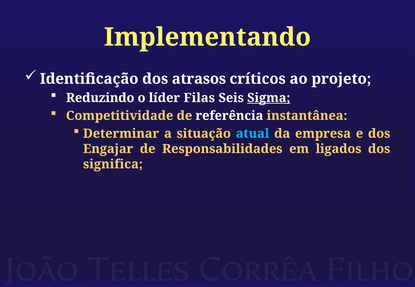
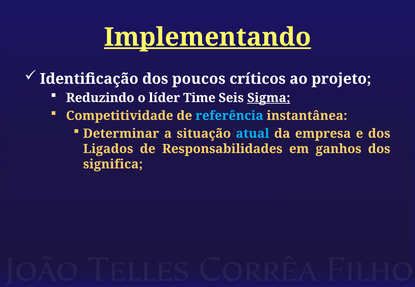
Implementando underline: none -> present (207, 37)
atrasos: atrasos -> poucos (199, 79)
Filas: Filas -> Time (199, 98)
referência colour: white -> light blue (229, 116)
Engajar: Engajar -> Ligados (108, 149)
ligados: ligados -> ganhos (339, 149)
